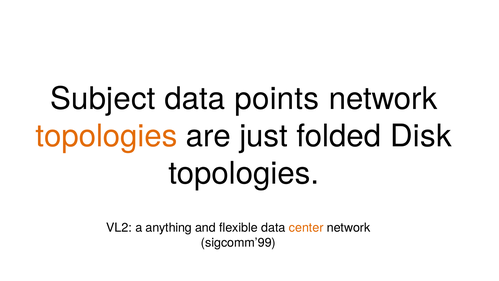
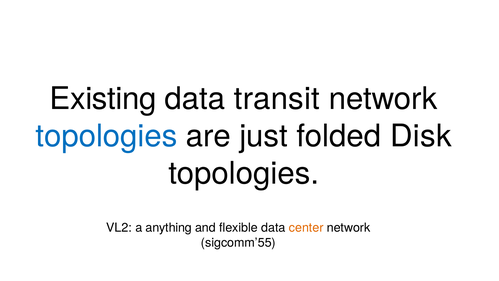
Subject: Subject -> Existing (103, 99)
points: points -> transit (277, 99)
topologies colour: orange -> blue (106, 136)
sigcomm’99: sigcomm’99 -> sigcomm’55 (238, 242)
